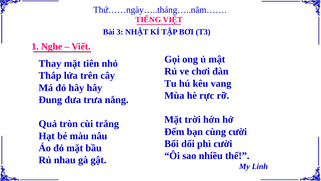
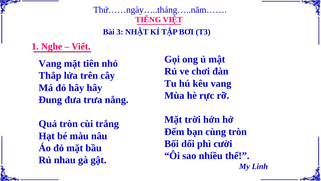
Thay: Thay -> Vang (50, 63)
cùng cười: cười -> tròn (238, 131)
